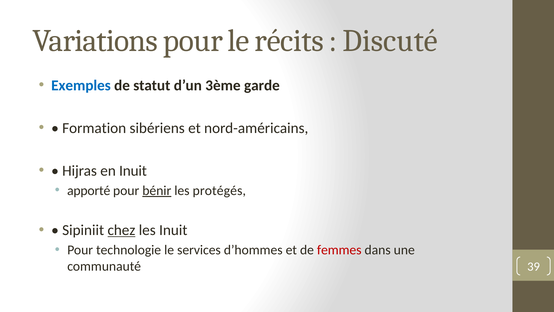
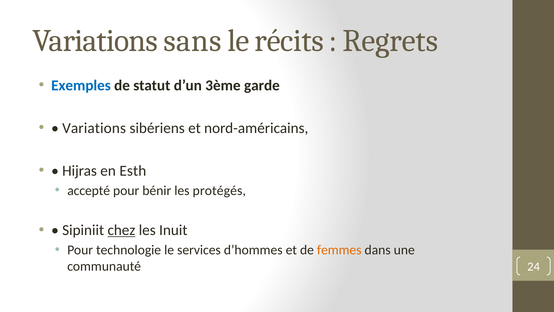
Variations pour: pour -> sans (192, 41)
Discuté: Discuté -> Regrets (390, 41)
Formation: Formation -> Variations (94, 128)
en Inuit: Inuit -> Esth (133, 170)
apporté: apporté -> accepté (89, 190)
bénir underline: present -> none (157, 190)
femmes colour: red -> orange (339, 250)
39: 39 -> 24 (534, 266)
